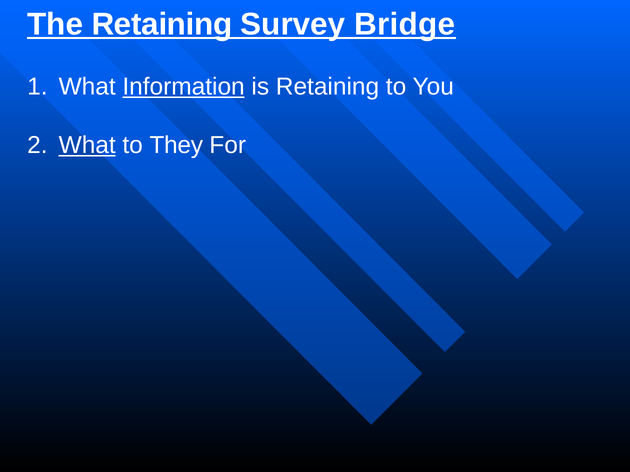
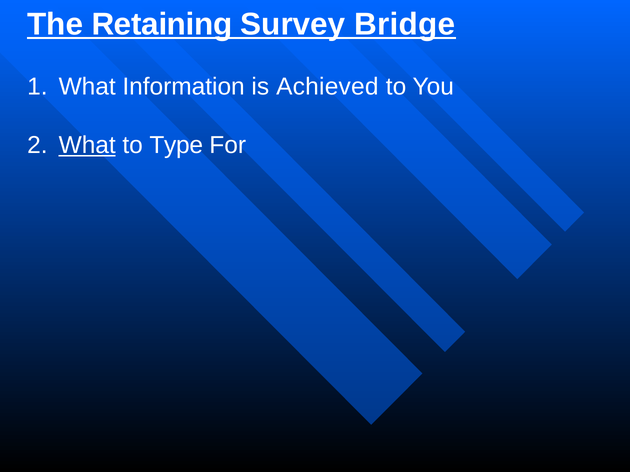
Information underline: present -> none (184, 87)
is Retaining: Retaining -> Achieved (327, 87)
They: They -> Type (176, 146)
